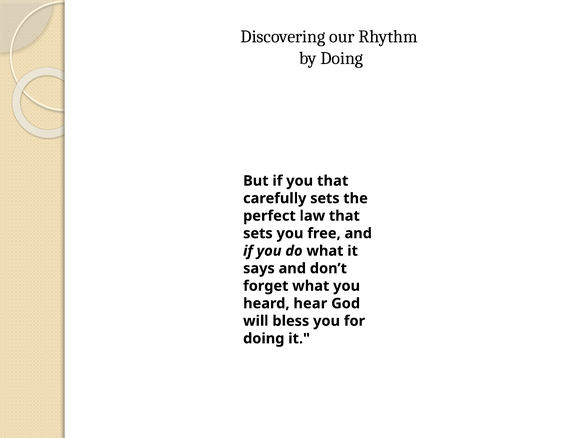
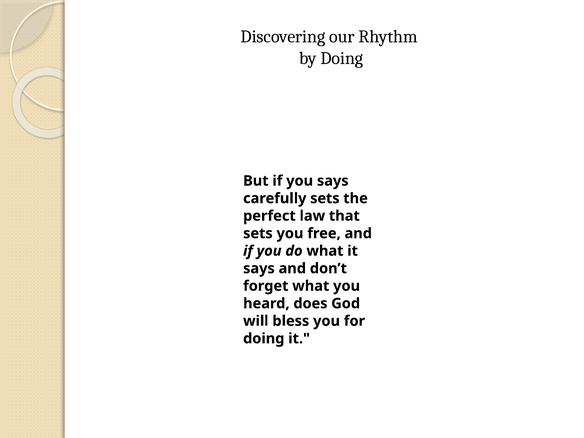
you that: that -> says (333, 181)
hear: hear -> does (310, 303)
